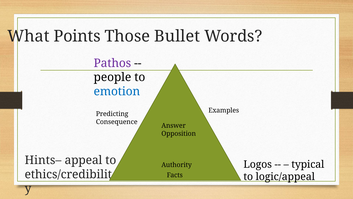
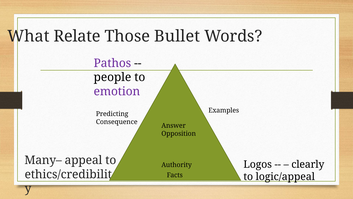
Points: Points -> Relate (77, 36)
emotion colour: blue -> purple (117, 91)
Hints–: Hints– -> Many– (43, 160)
typical: typical -> clearly (308, 164)
